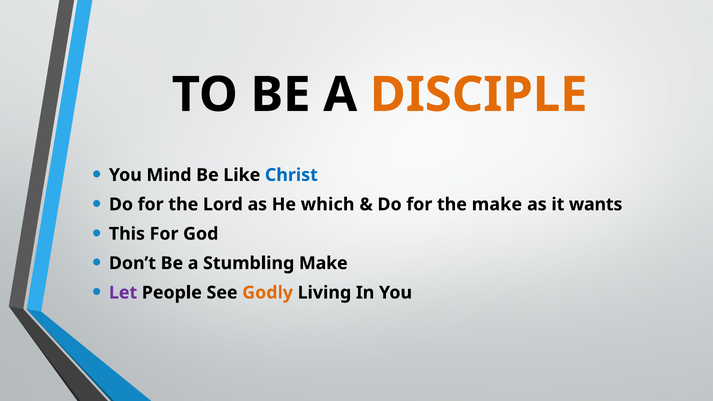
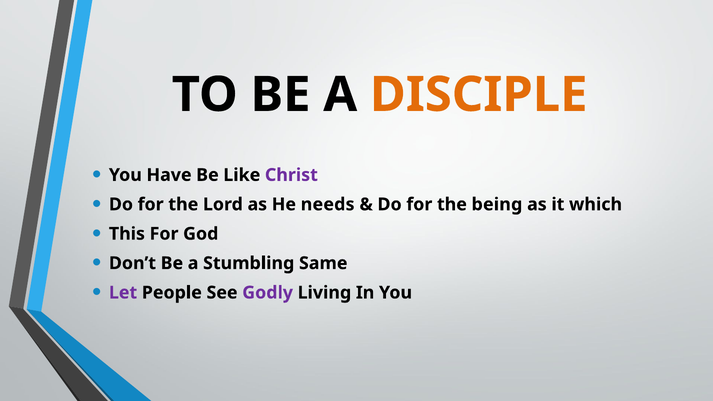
Mind: Mind -> Have (169, 175)
Christ colour: blue -> purple (291, 175)
which: which -> needs (328, 204)
the make: make -> being (497, 204)
wants: wants -> which (596, 204)
Stumbling Make: Make -> Same (323, 263)
Godly colour: orange -> purple (268, 293)
